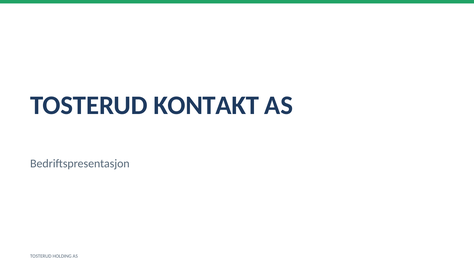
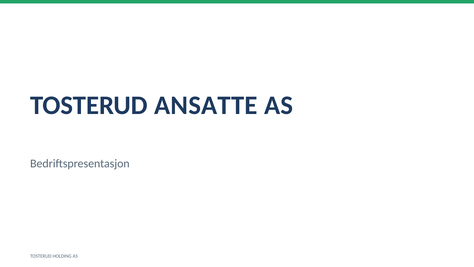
KONTAKT: KONTAKT -> ANSATTE (206, 105)
